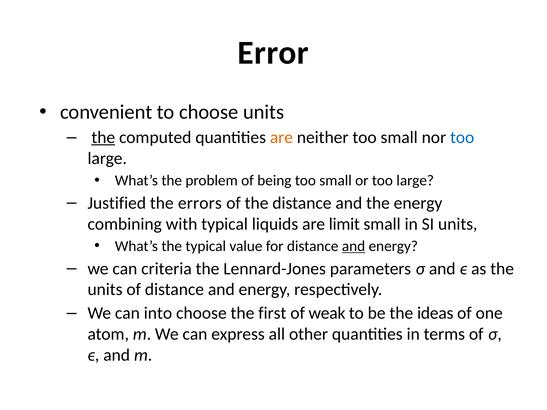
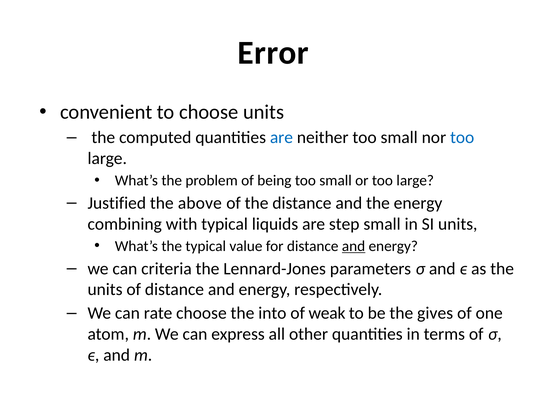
the underline: present -> none (103, 138)
are colour: orange -> blue (281, 138)
errors: errors -> above (200, 203)
limit: limit -> step (344, 224)
into: into -> rate (158, 313)
first: first -> into (272, 313)
ideas: ideas -> gives (435, 313)
